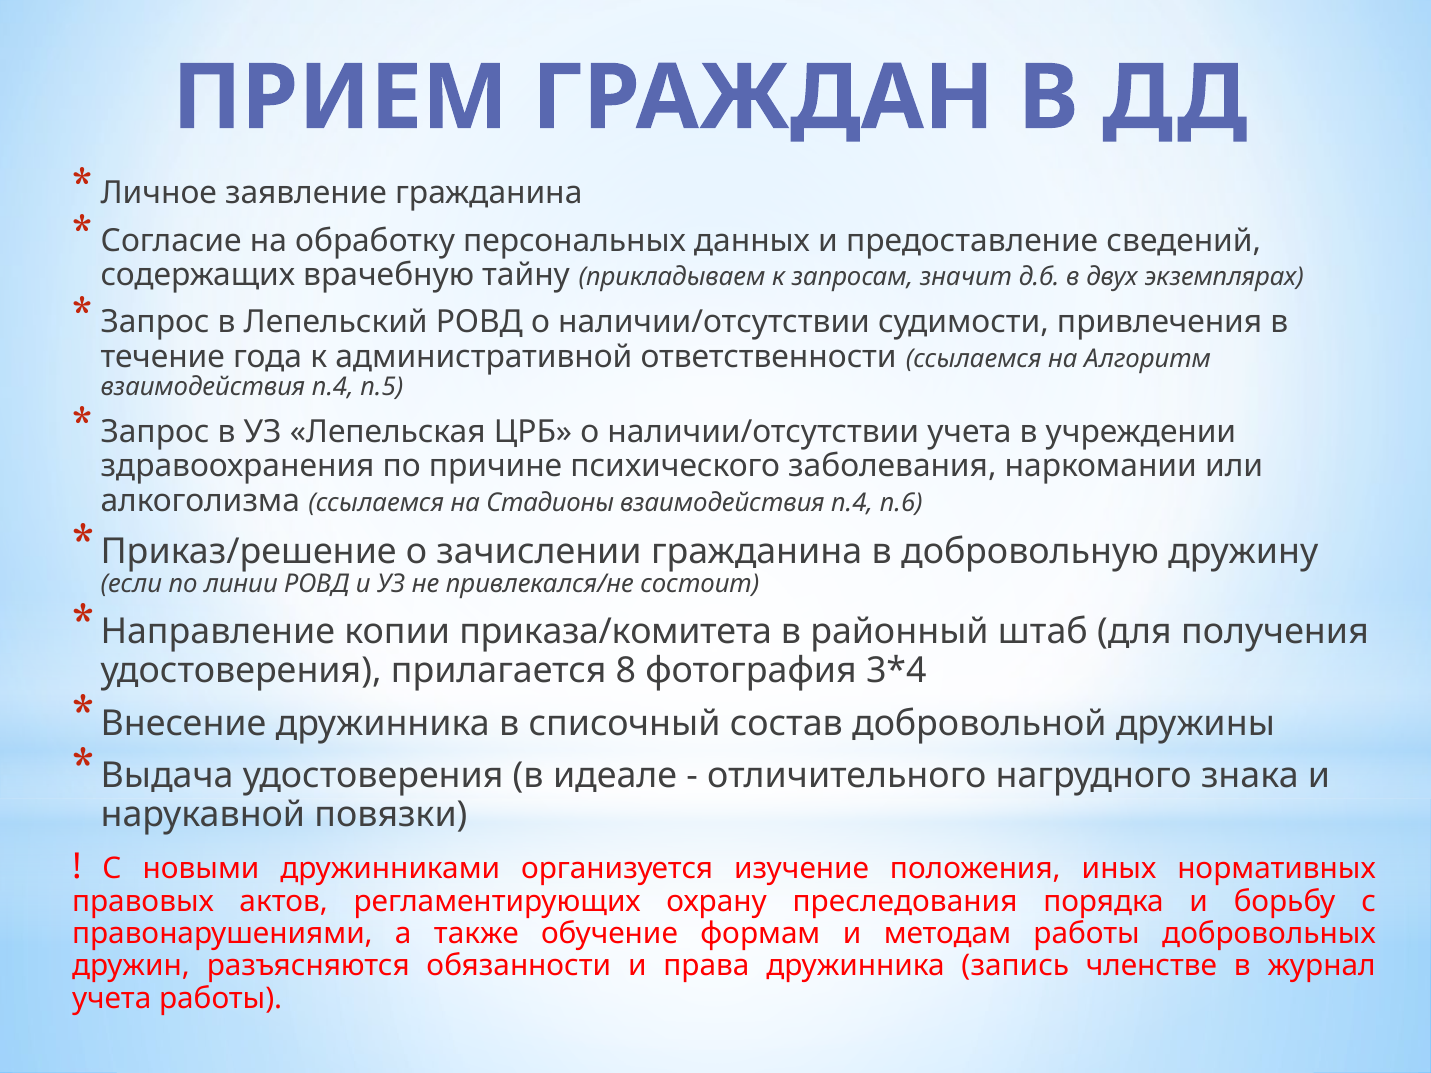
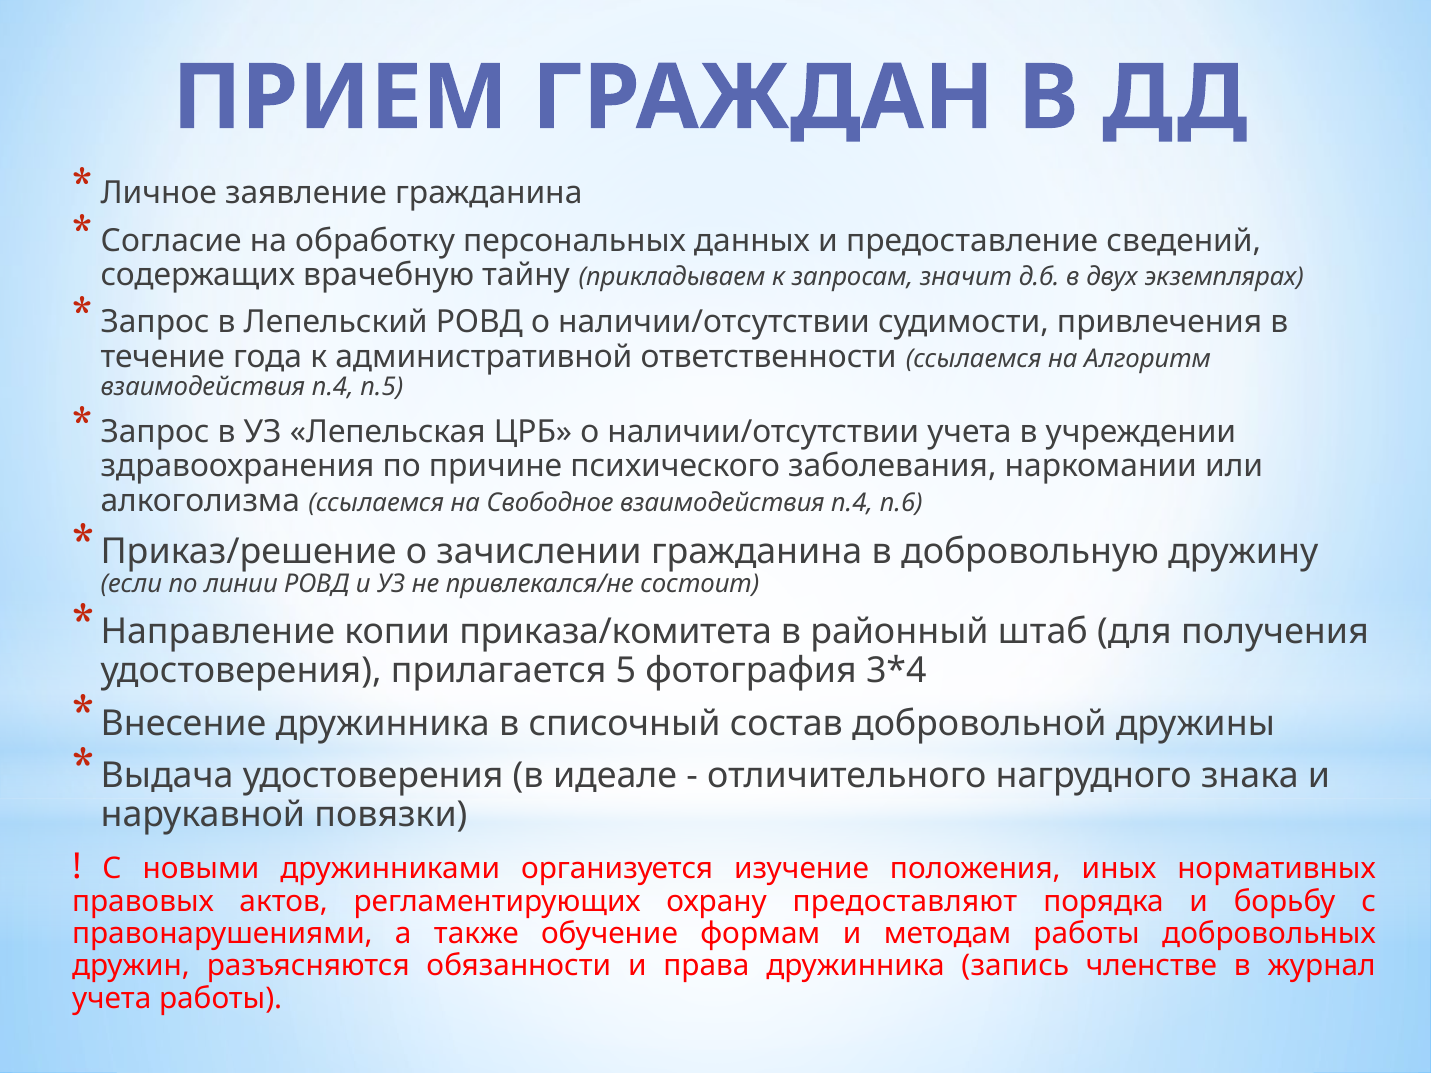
Стадионы: Стадионы -> Свободное (550, 503)
8: 8 -> 5 (626, 671)
преследования: преследования -> предоставляют (905, 902)
